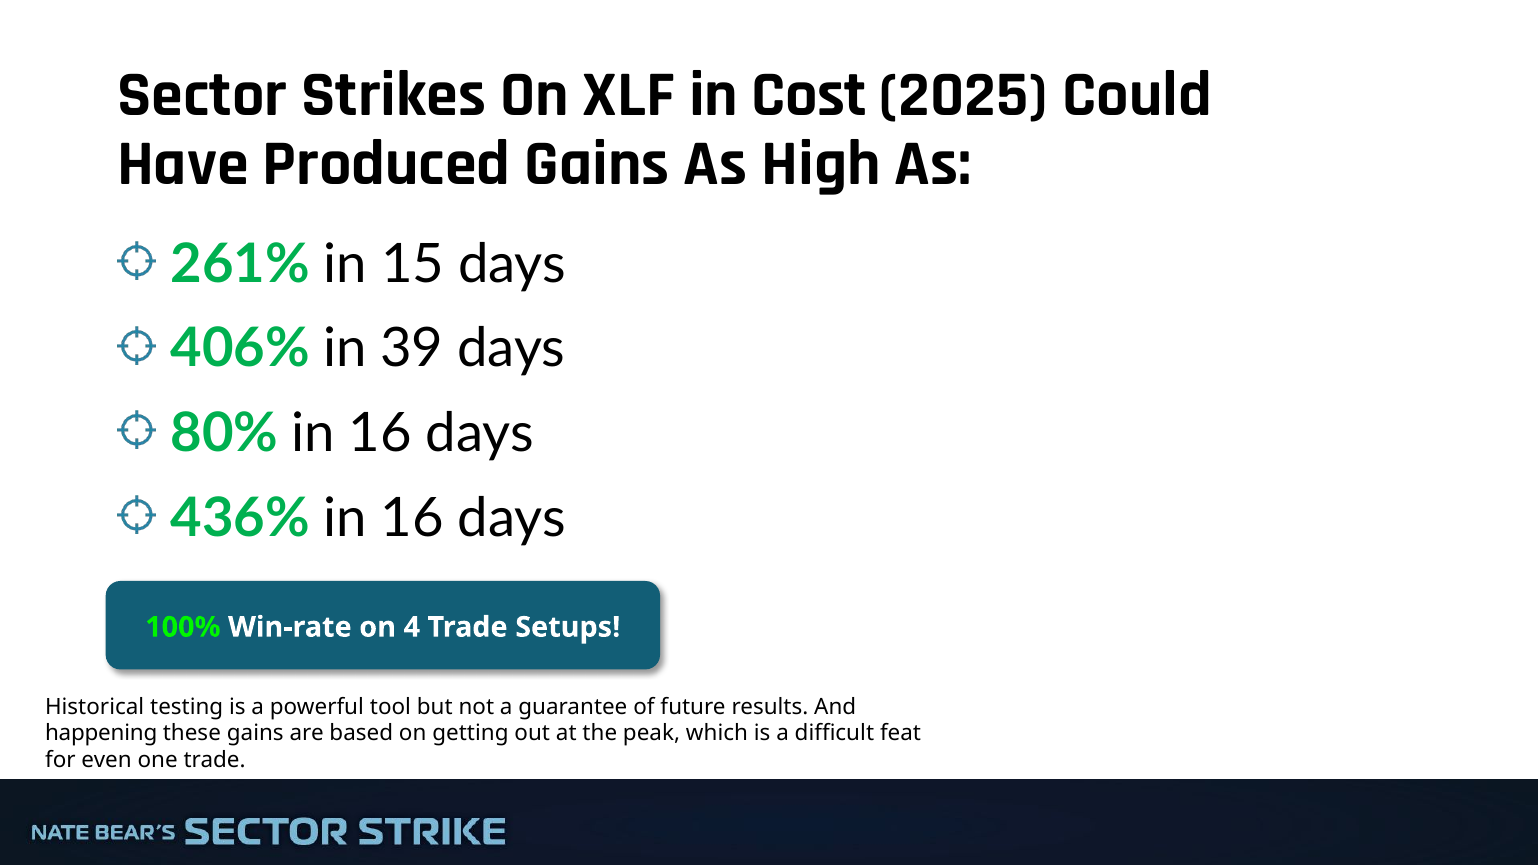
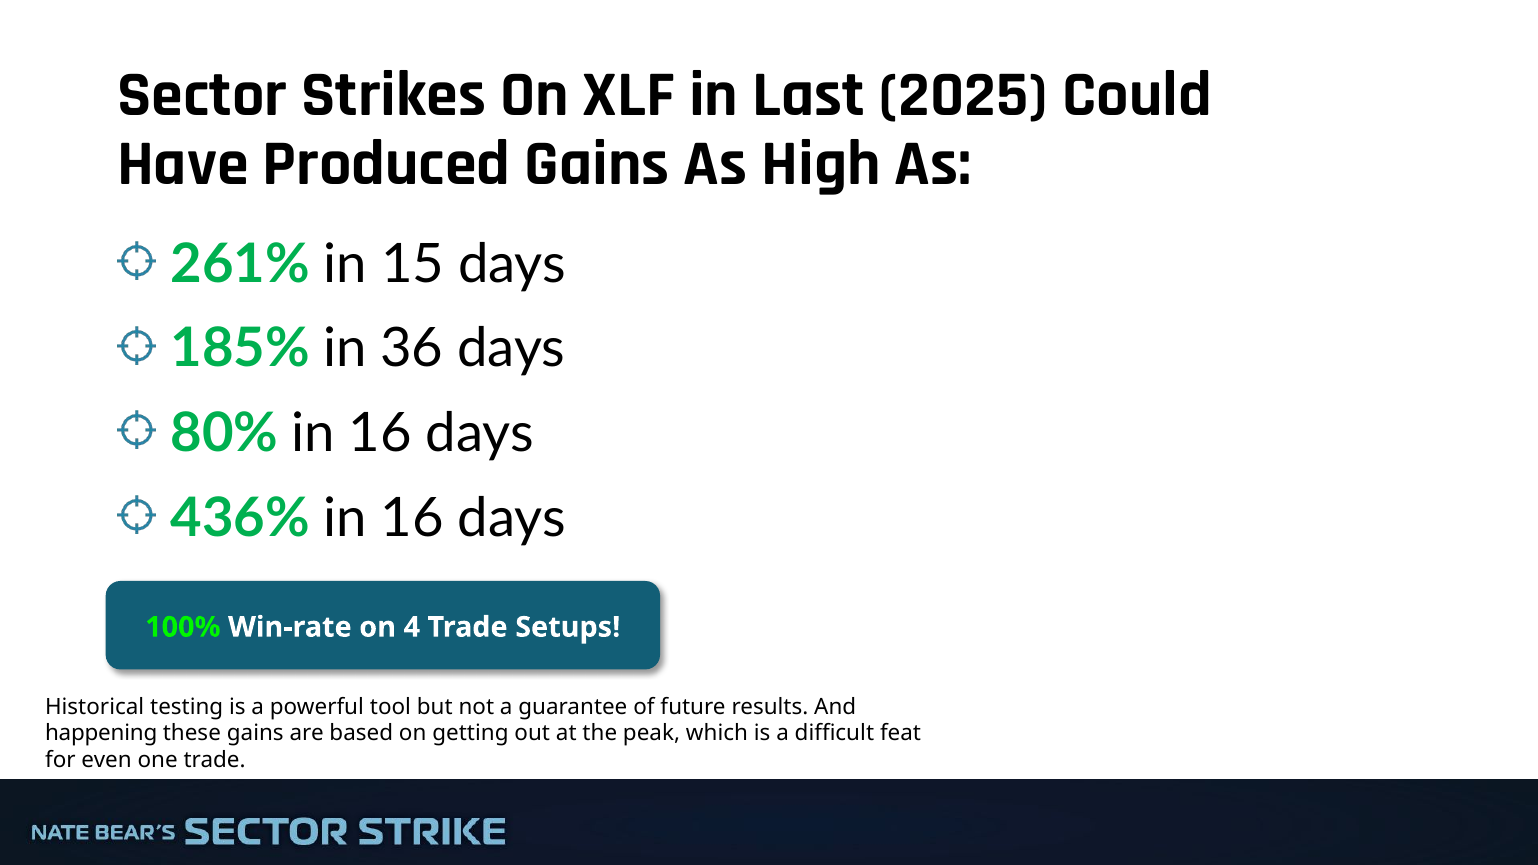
Cost: Cost -> Last (809, 95)
406%: 406% -> 185% (240, 349)
39: 39 -> 36 (412, 349)
